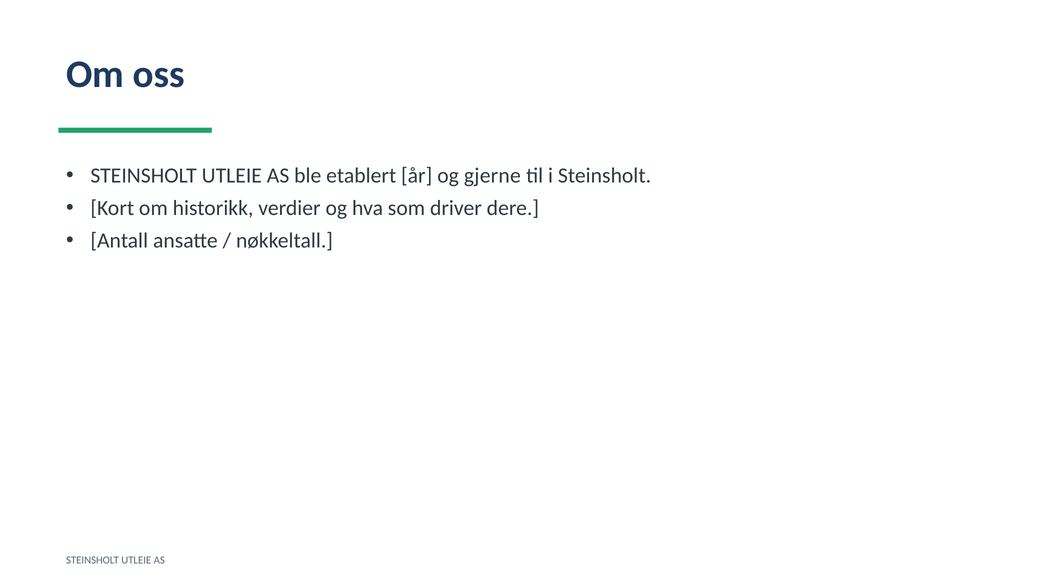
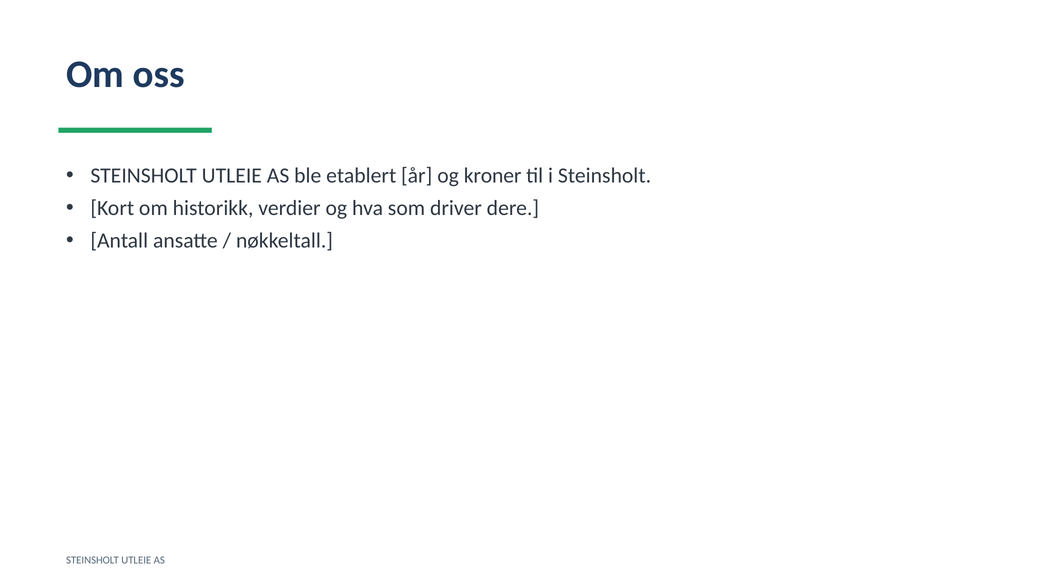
gjerne: gjerne -> kroner (493, 176)
